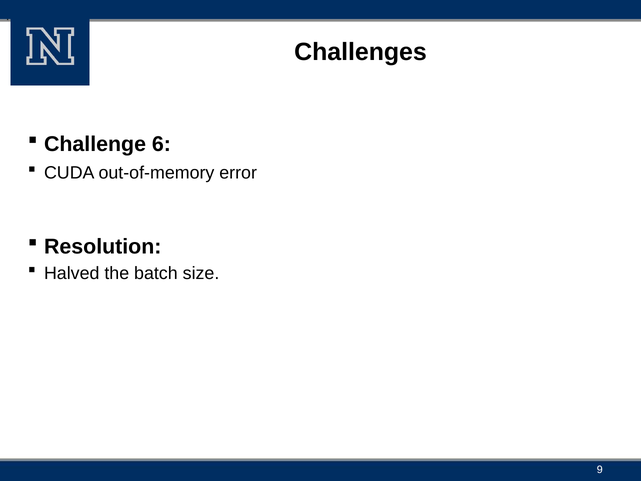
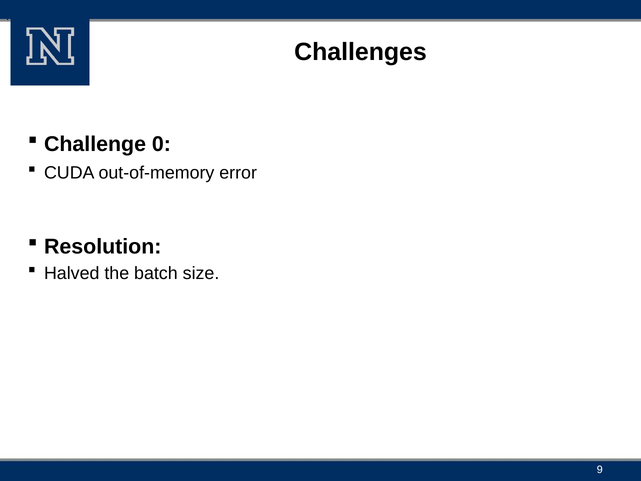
6: 6 -> 0 (161, 144)
